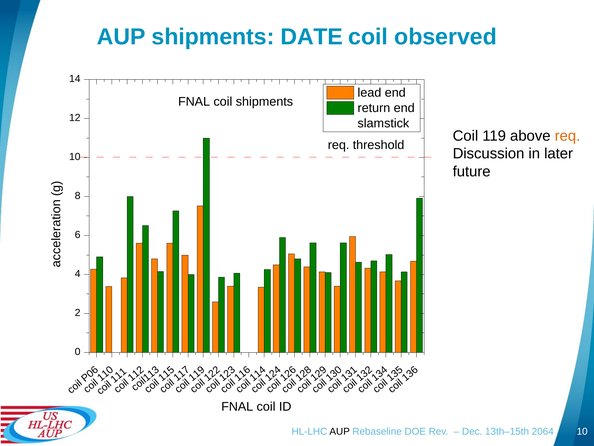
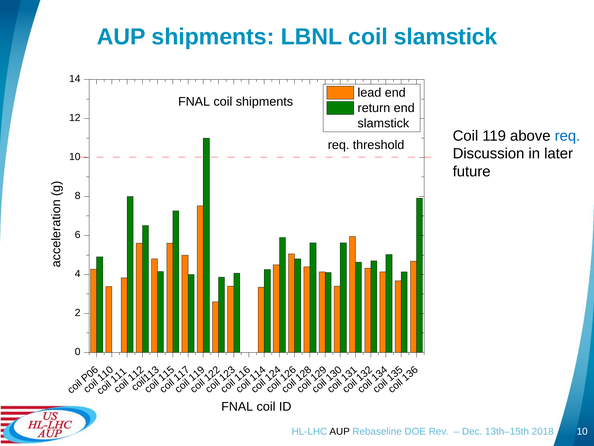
DATE: DATE -> LBNL (312, 37)
coil observed: observed -> slamstick (446, 37)
req colour: orange -> blue (567, 136)
2064: 2064 -> 2018 (543, 431)
